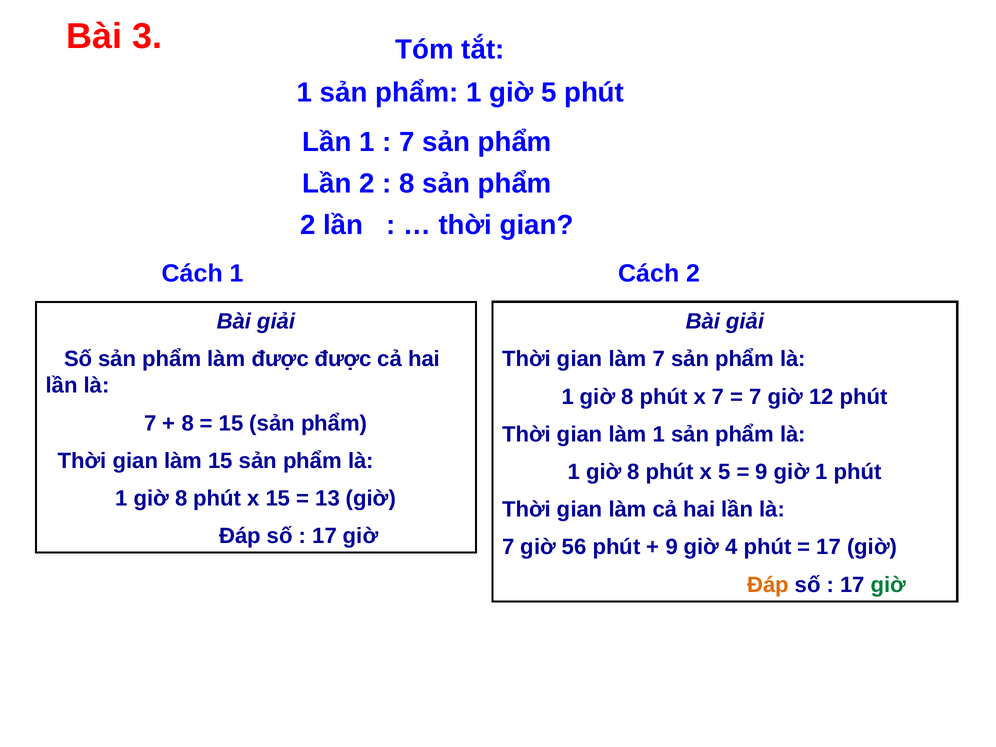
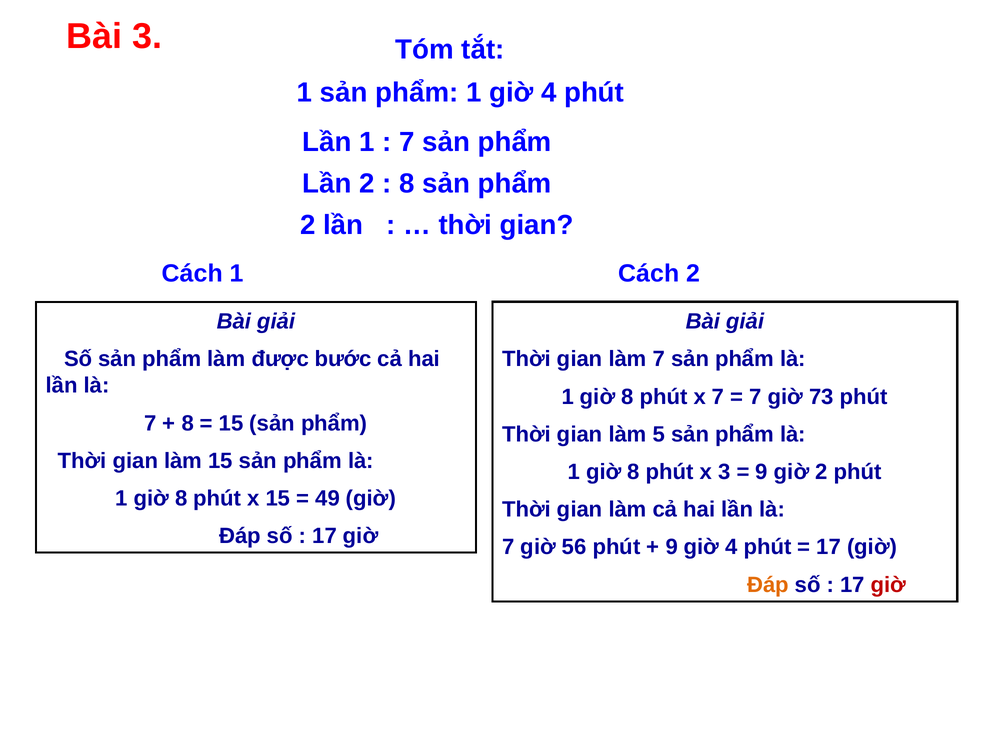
1 giờ 5: 5 -> 4 (549, 93)
được được: được -> bước (343, 359)
12: 12 -> 73 (821, 397)
làm 1: 1 -> 5 (659, 434)
x 5: 5 -> 3 (724, 472)
giờ 1: 1 -> 2 (821, 472)
13: 13 -> 49 (328, 499)
giờ colour: green -> red (889, 585)
